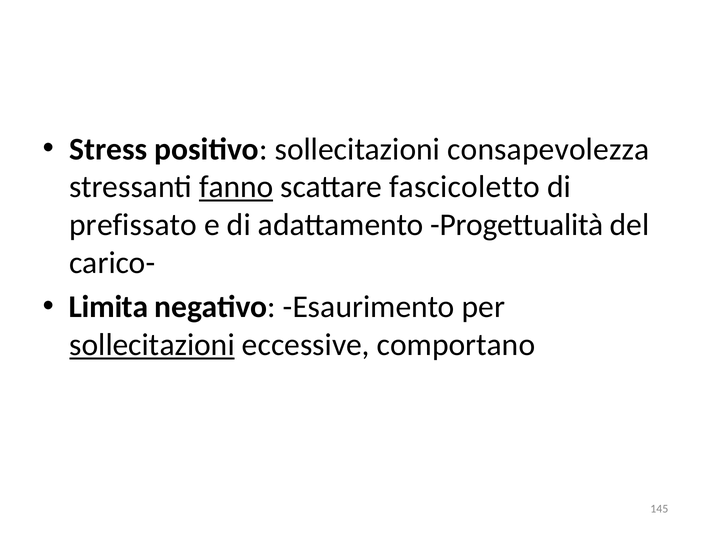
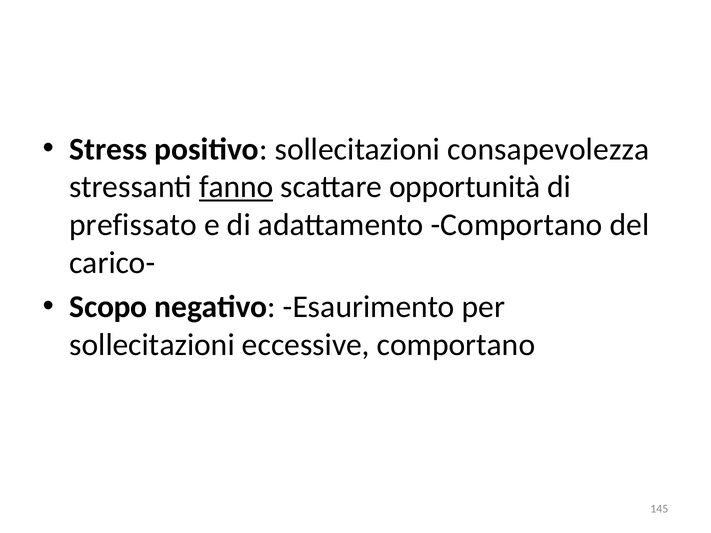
fascicoletto: fascicoletto -> opportunità (465, 187)
adattamento Progettualità: Progettualità -> Comportano (517, 225)
Limita: Limita -> Scopo (108, 307)
sollecitazioni underline: present -> none (152, 345)
